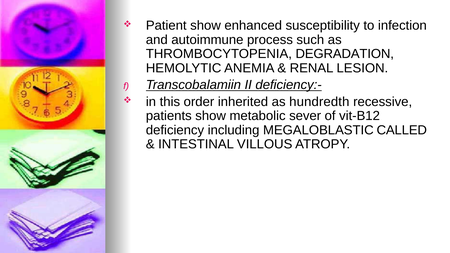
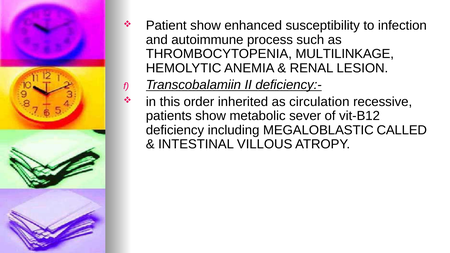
DEGRADATION: DEGRADATION -> MULTILINKAGE (345, 54)
hundredth: hundredth -> circulation (319, 102)
